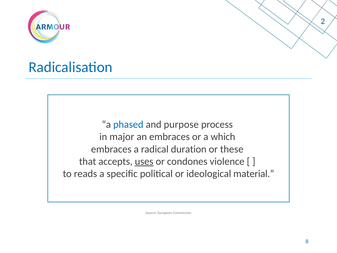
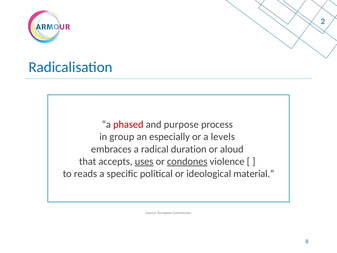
phased colour: blue -> red (128, 124)
major: major -> group (122, 137)
an embraces: embraces -> especially (170, 137)
which: which -> levels (223, 137)
these: these -> aloud (232, 149)
condones underline: none -> present (187, 161)
